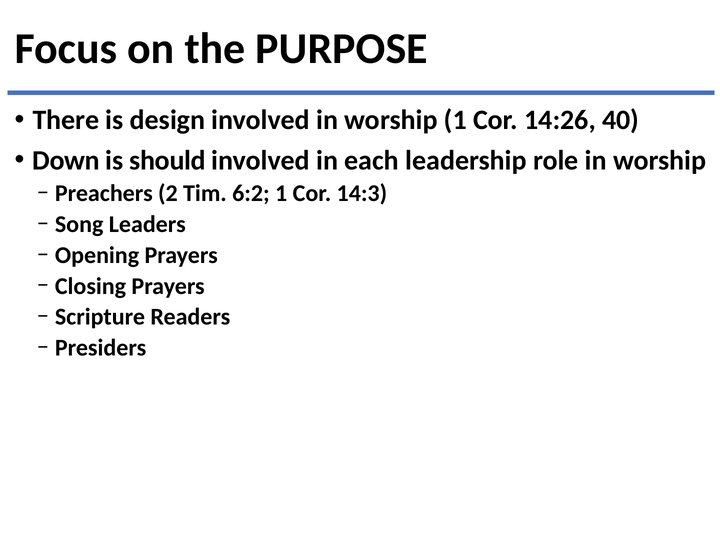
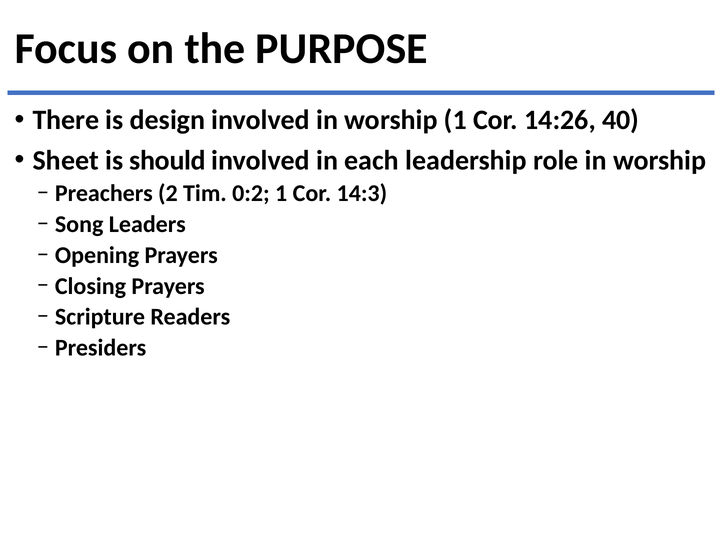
Down: Down -> Sheet (66, 160)
6:2: 6:2 -> 0:2 (251, 193)
